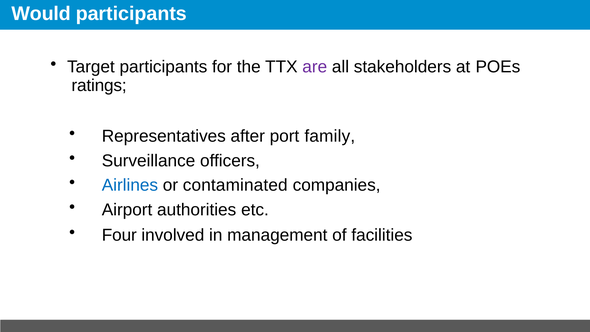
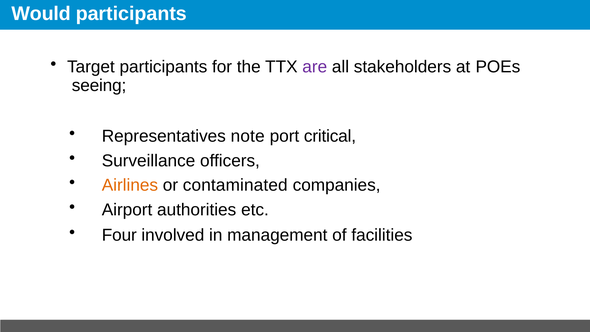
ratings: ratings -> seeing (99, 85)
after: after -> note (248, 136)
family: family -> critical (330, 136)
Airlines colour: blue -> orange (130, 185)
